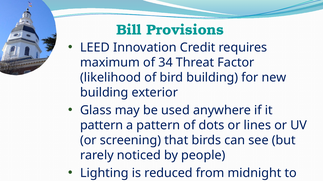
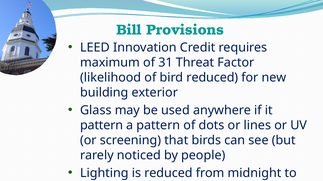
34: 34 -> 31 (166, 63)
bird building: building -> reduced (212, 78)
